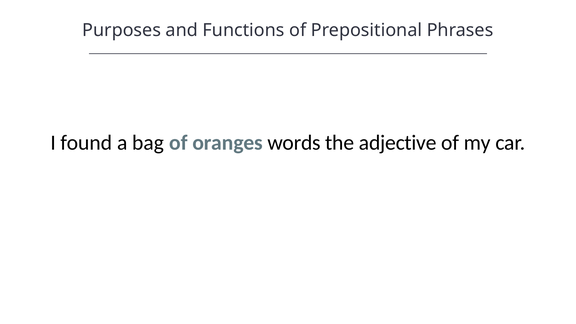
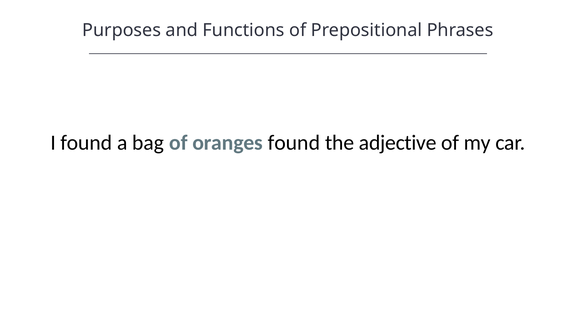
oranges words: words -> found (294, 143)
